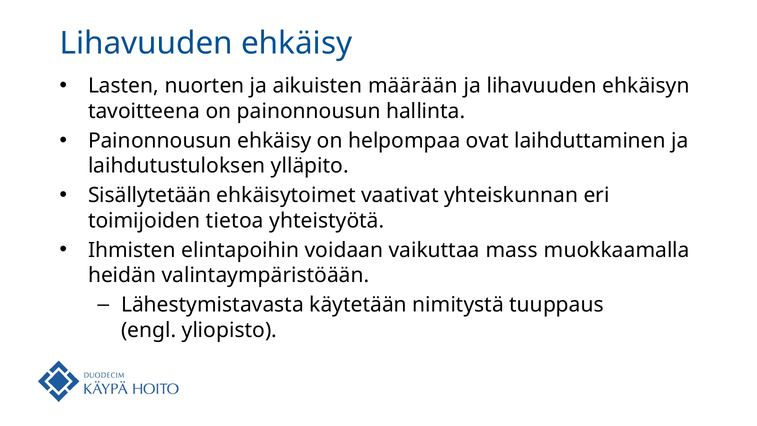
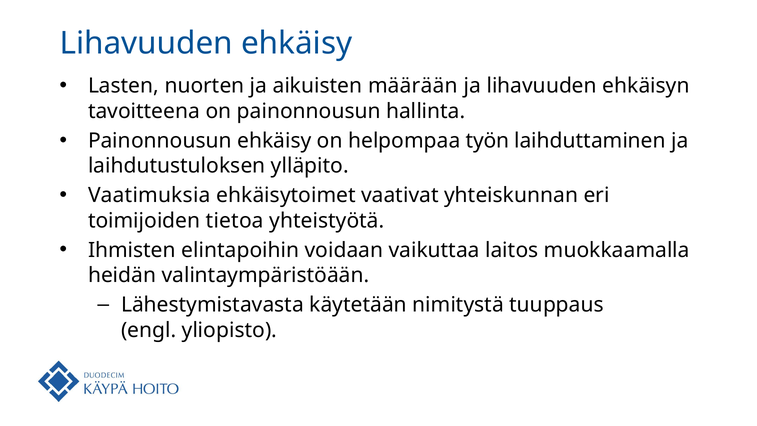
ovat: ovat -> työn (487, 141)
Sisällytetään: Sisällytetään -> Vaatimuksia (149, 195)
mass: mass -> laitos (512, 250)
